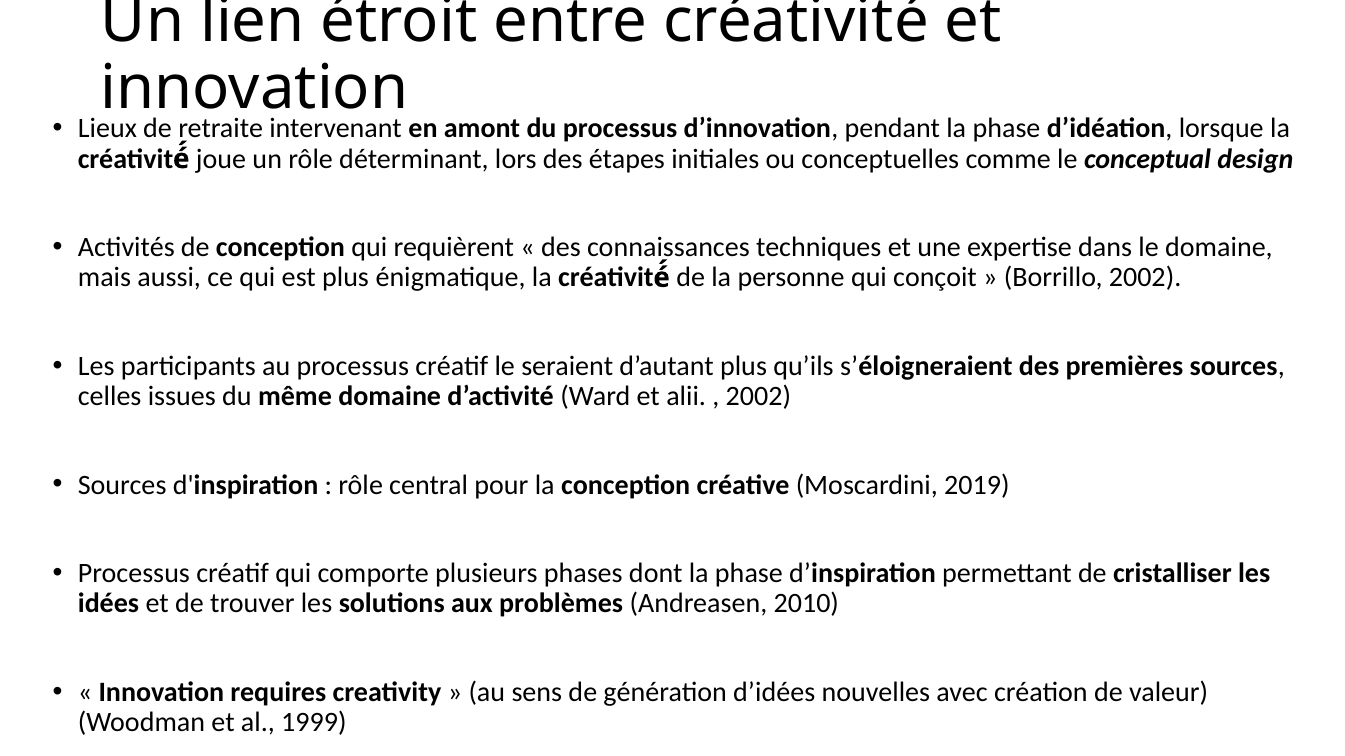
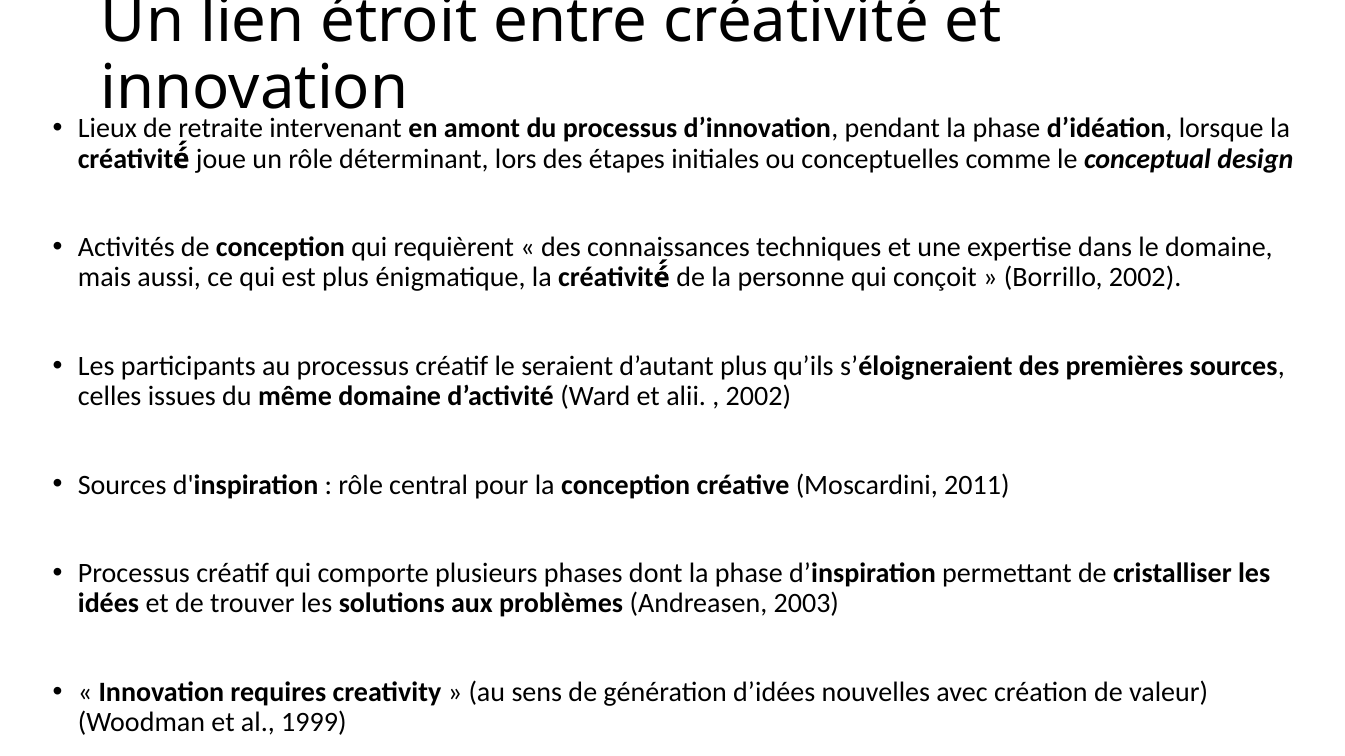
2019: 2019 -> 2011 (977, 485)
2010: 2010 -> 2003 (806, 604)
